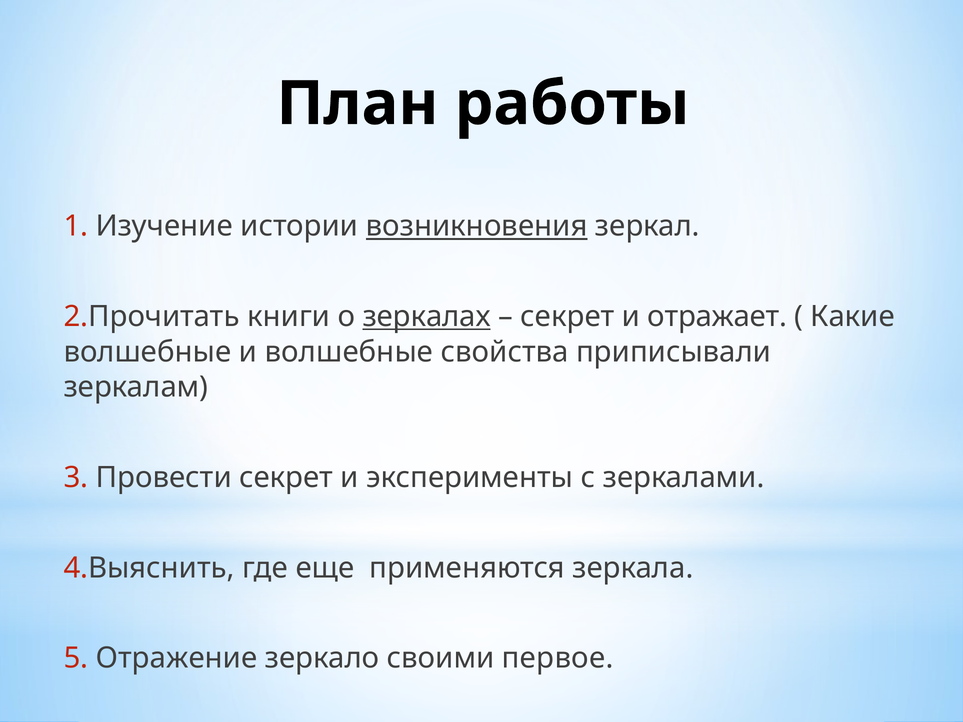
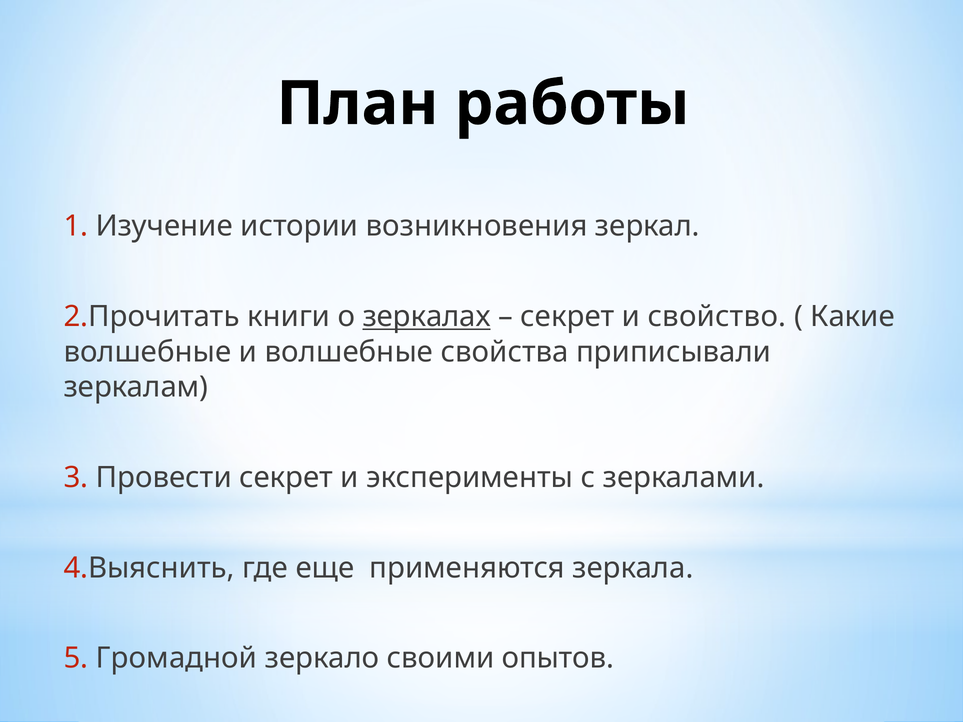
возникновения underline: present -> none (477, 226)
отражает: отражает -> свойство (717, 317)
Отражение: Отражение -> Громадной (177, 658)
первое: первое -> опытов (558, 658)
